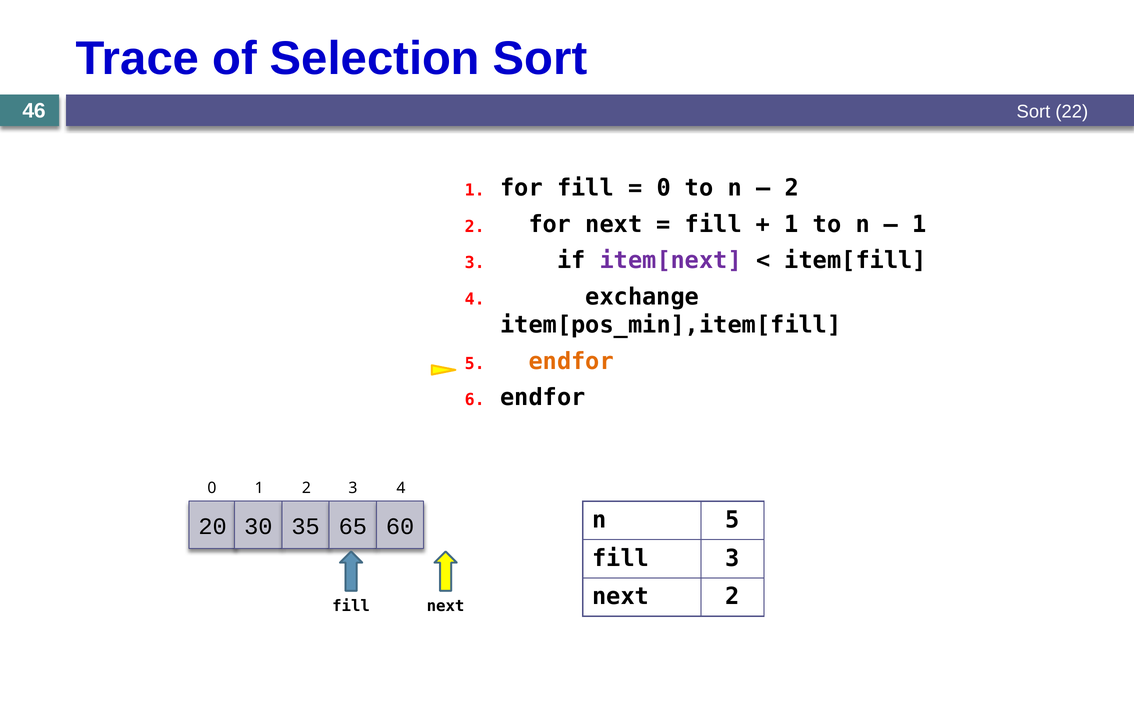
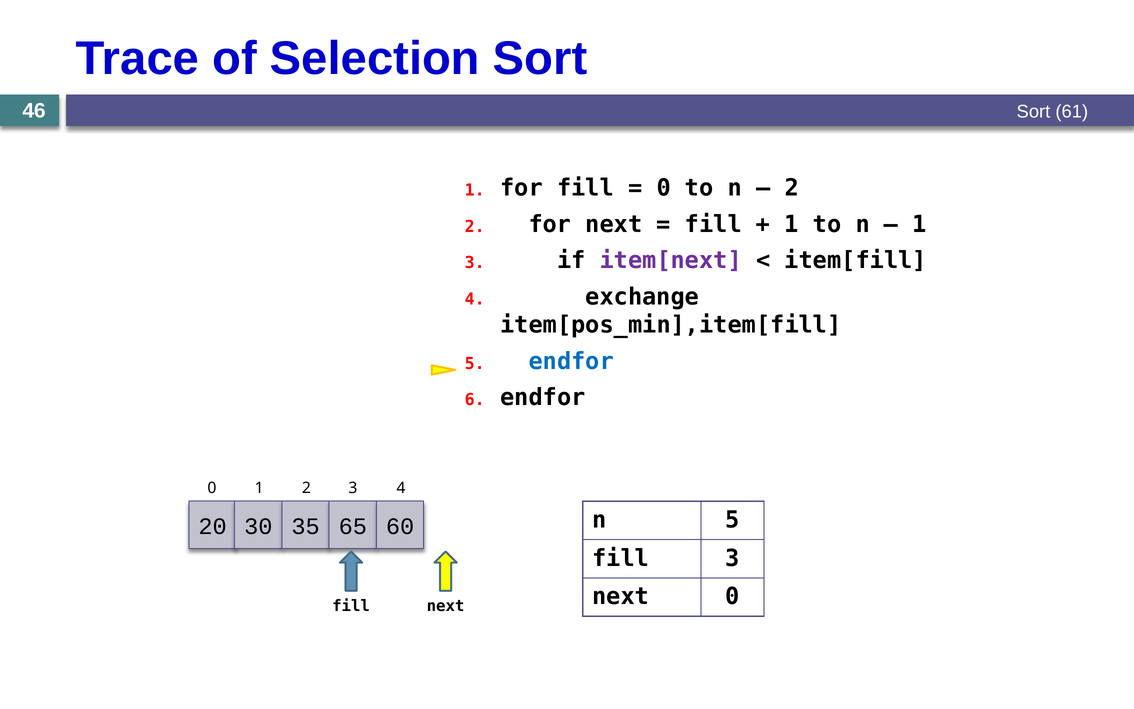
22: 22 -> 61 (1072, 112)
endfor colour: orange -> blue (571, 361)
next 2: 2 -> 0 (732, 596)
